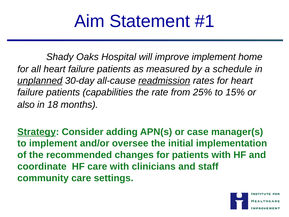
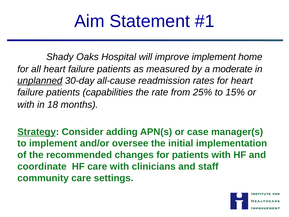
schedule: schedule -> moderate (233, 69)
readmission underline: present -> none (164, 81)
also: also -> with (26, 105)
